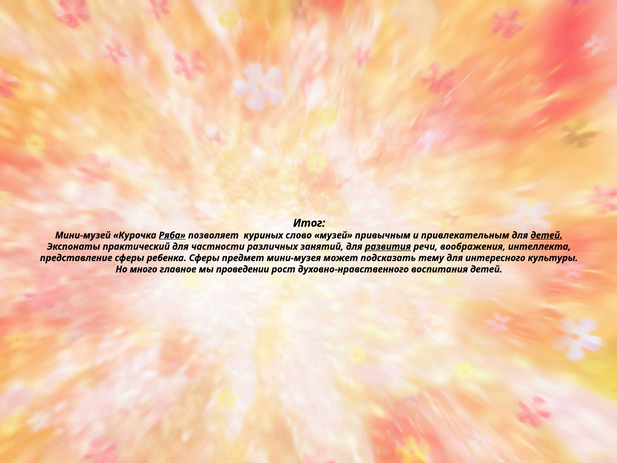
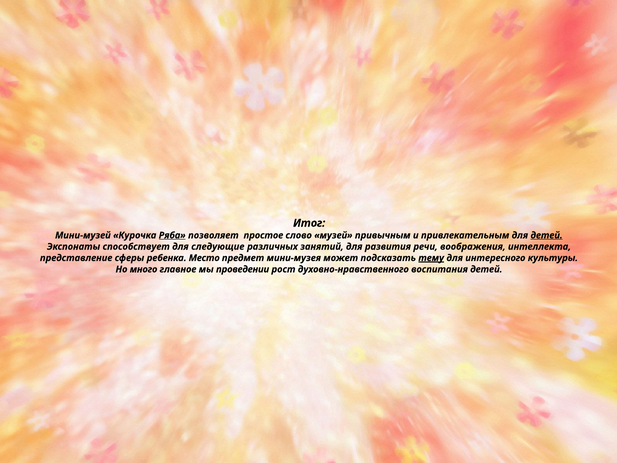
куриных: куриных -> простое (263, 235)
практический: практический -> способствует (136, 247)
частности: частности -> следующие (218, 247)
развития underline: present -> none (388, 247)
ребенка Сферы: Сферы -> Место (204, 258)
тему underline: none -> present (431, 258)
